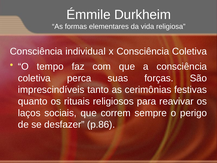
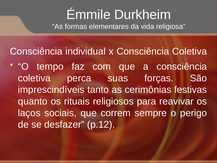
p.86: p.86 -> p.12 (101, 124)
